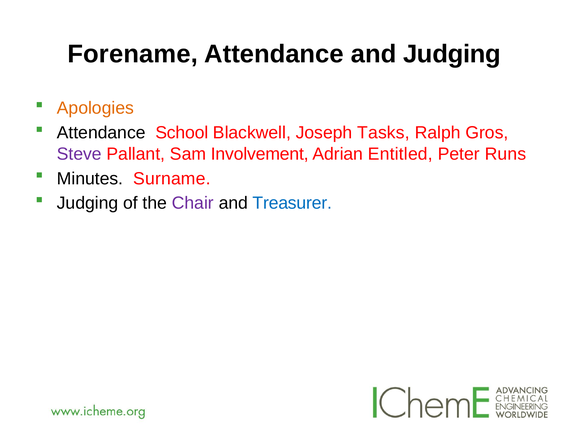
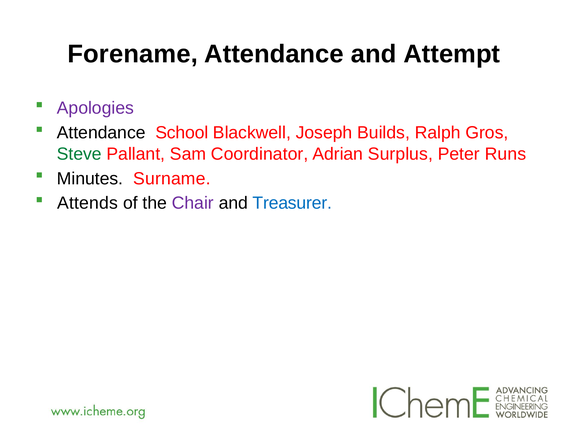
and Judging: Judging -> Attempt (452, 54)
Apologies colour: orange -> purple (95, 108)
Tasks: Tasks -> Builds (384, 133)
Steve colour: purple -> green (79, 154)
Involvement: Involvement -> Coordinator (260, 154)
Entitled: Entitled -> Surplus (400, 154)
Judging: Judging -> Attends (88, 203)
